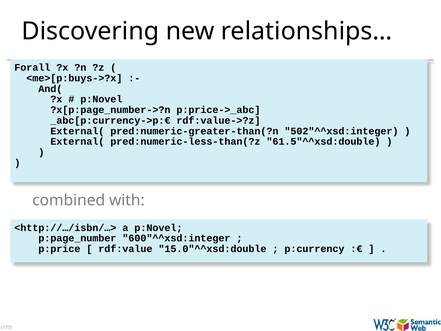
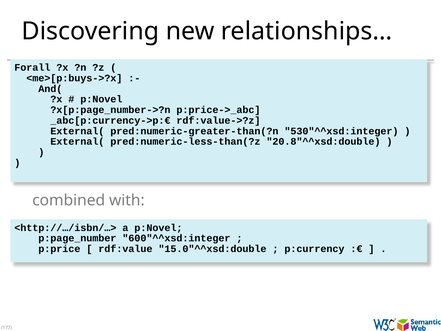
502"^^xsd:integer: 502"^^xsd:integer -> 530"^^xsd:integer (341, 131)
61.5"^^xsd:double: 61.5"^^xsd:double -> 20.8"^^xsd:double (323, 141)
